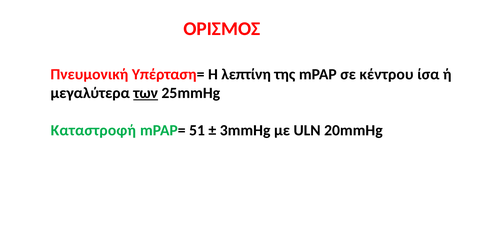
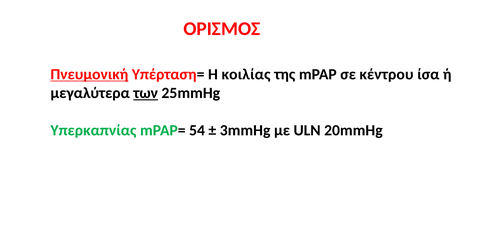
Πνευμονική underline: none -> present (89, 74)
λεπτίνη: λεπτίνη -> κοιλίας (246, 74)
Καταστροφή: Καταστροφή -> Υπερκαπνίας (93, 131)
51: 51 -> 54 (197, 131)
